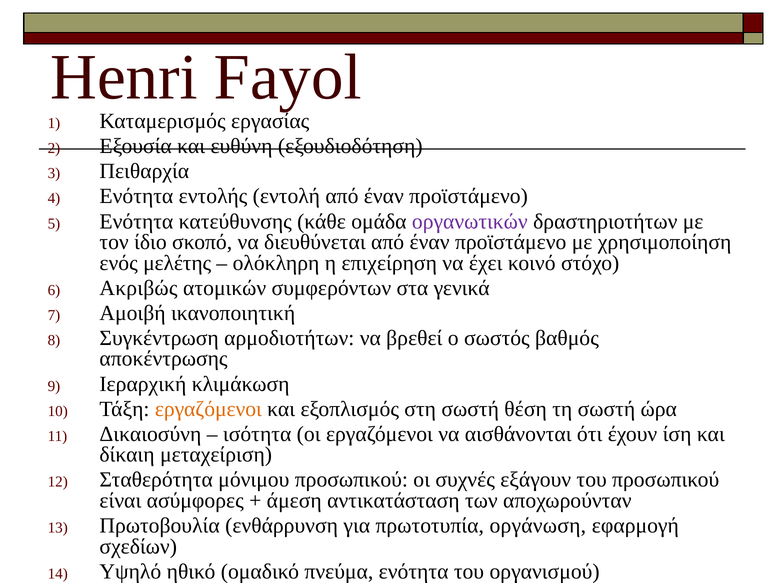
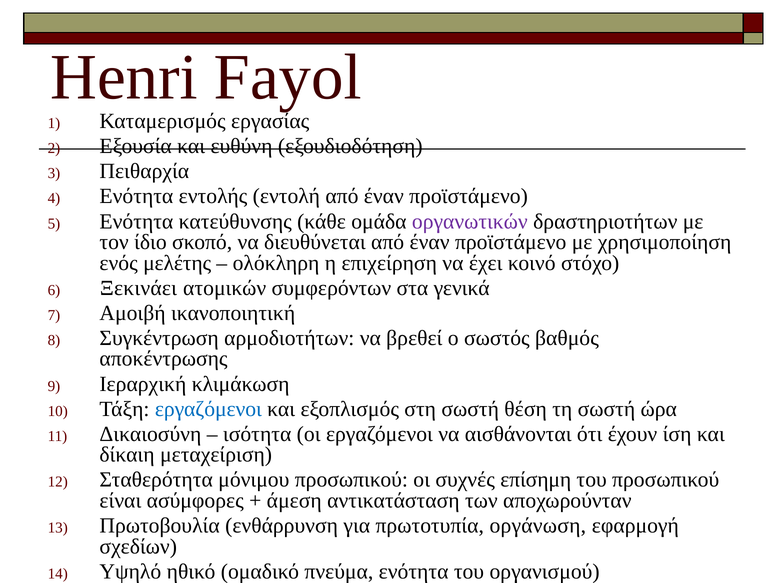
Ακριβώς: Ακριβώς -> Ξεκινάει (138, 288)
εργαζόμενοι colour: orange -> blue (208, 409)
εξάγουν: εξάγουν -> επίσημη (536, 480)
